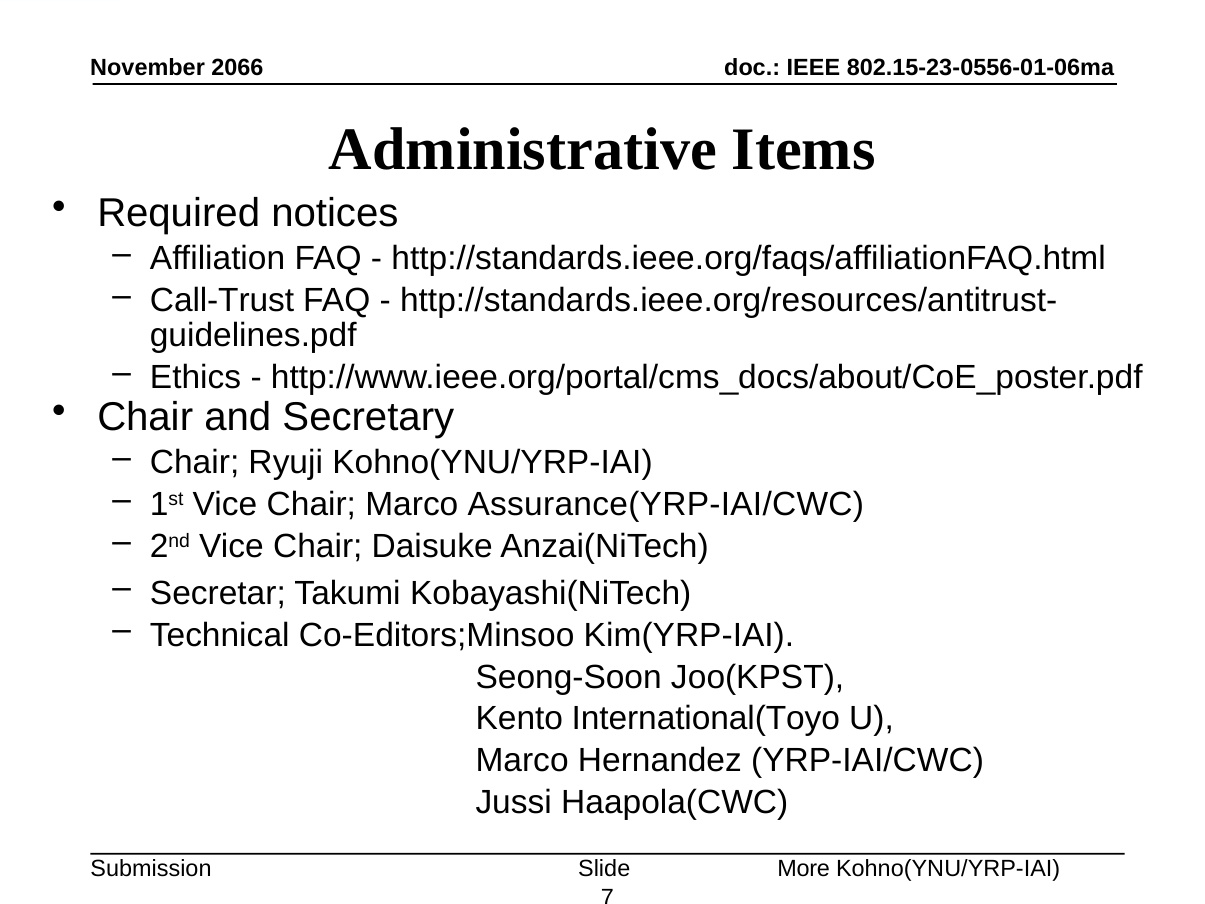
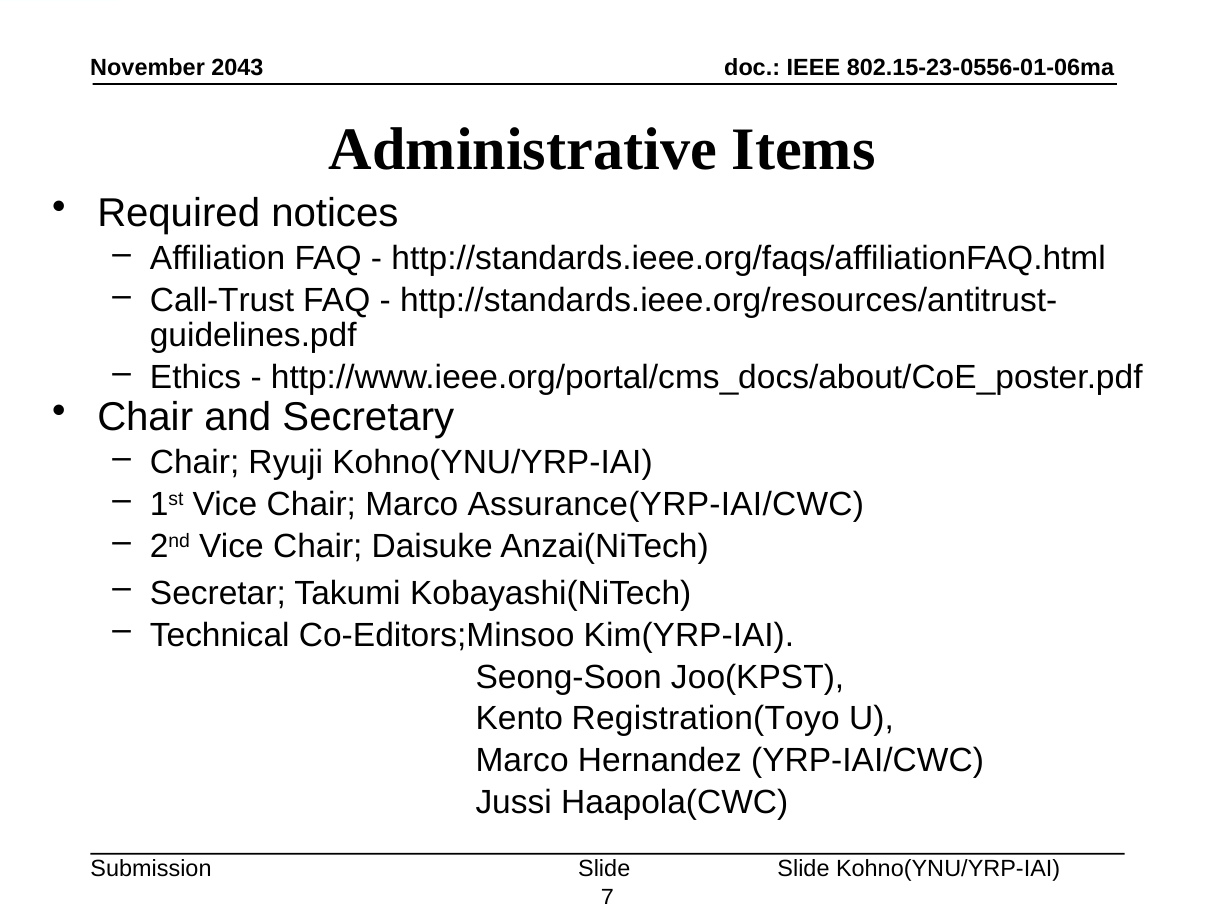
2066: 2066 -> 2043 (237, 68)
International(Toyo: International(Toyo -> Registration(Toyo (706, 719)
More: More -> Slide (803, 869)
